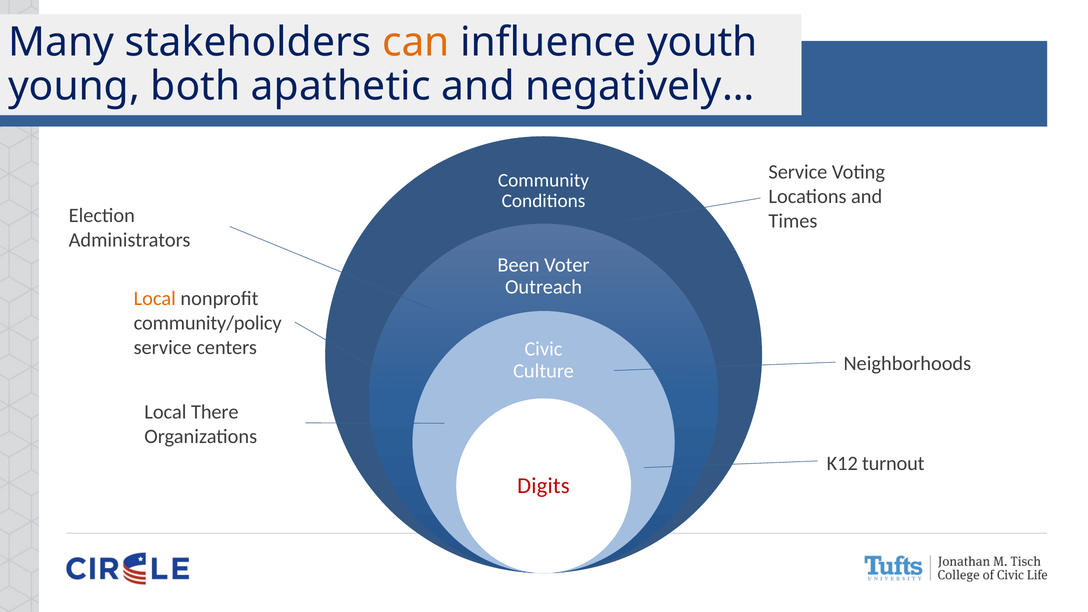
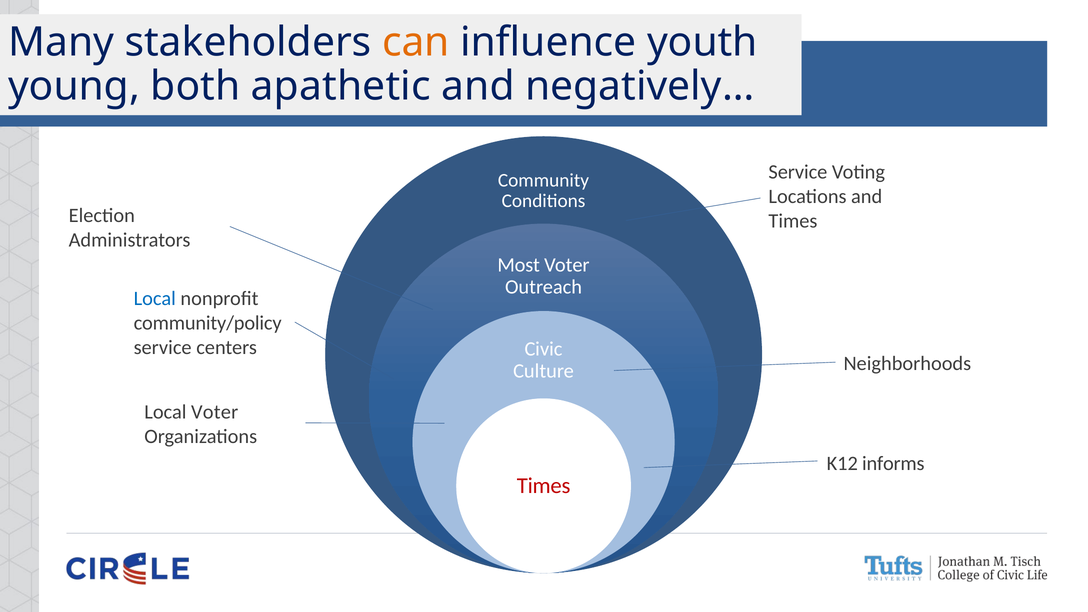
Been: Been -> Most (519, 265)
Local colour: orange -> blue (155, 299)
Local There: There -> Voter (215, 412)
turnout: turnout -> informs (893, 464)
Digits: Digits -> Times (544, 486)
